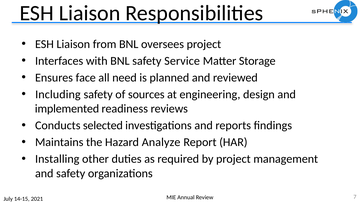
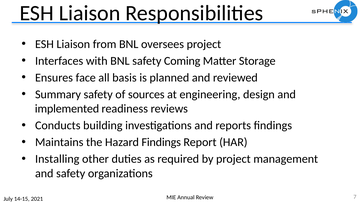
Service: Service -> Coming (182, 61)
need: need -> basis (124, 78)
Including: Including -> Summary (58, 95)
selected: selected -> building (103, 126)
Hazard Analyze: Analyze -> Findings (161, 143)
